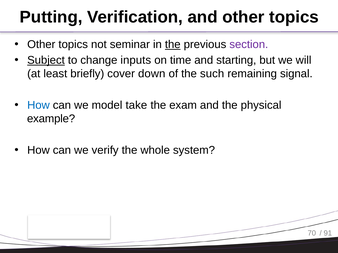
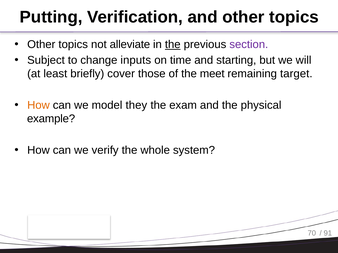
seminar: seminar -> alleviate (130, 45)
Subject underline: present -> none (46, 60)
down: down -> those (152, 74)
such: such -> meet (212, 74)
signal: signal -> target (296, 74)
How colour: blue -> orange (38, 105)
take: take -> they (136, 105)
